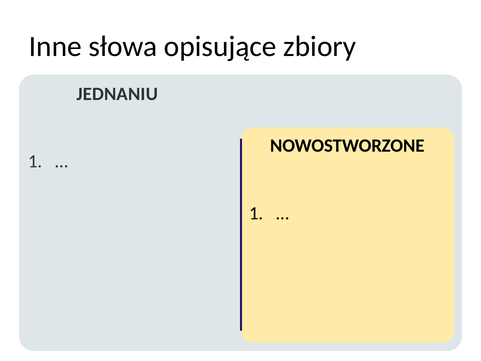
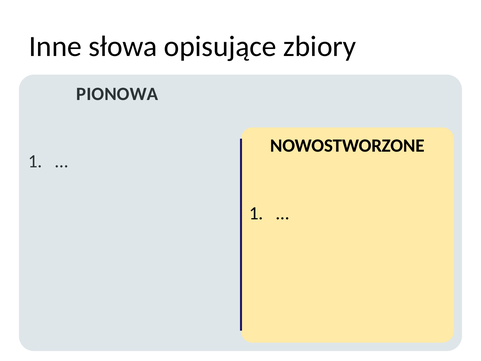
JEDNANIU: JEDNANIU -> PIONOWA (117, 94)
